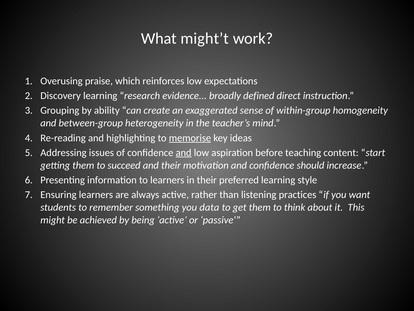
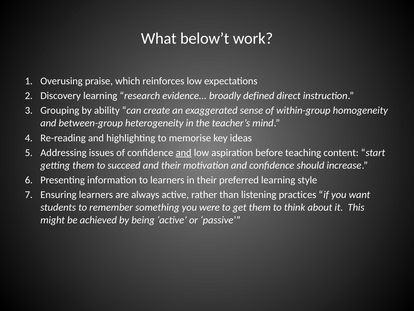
might’t: might’t -> below’t (205, 38)
memorise underline: present -> none (190, 138)
data: data -> were (209, 207)
